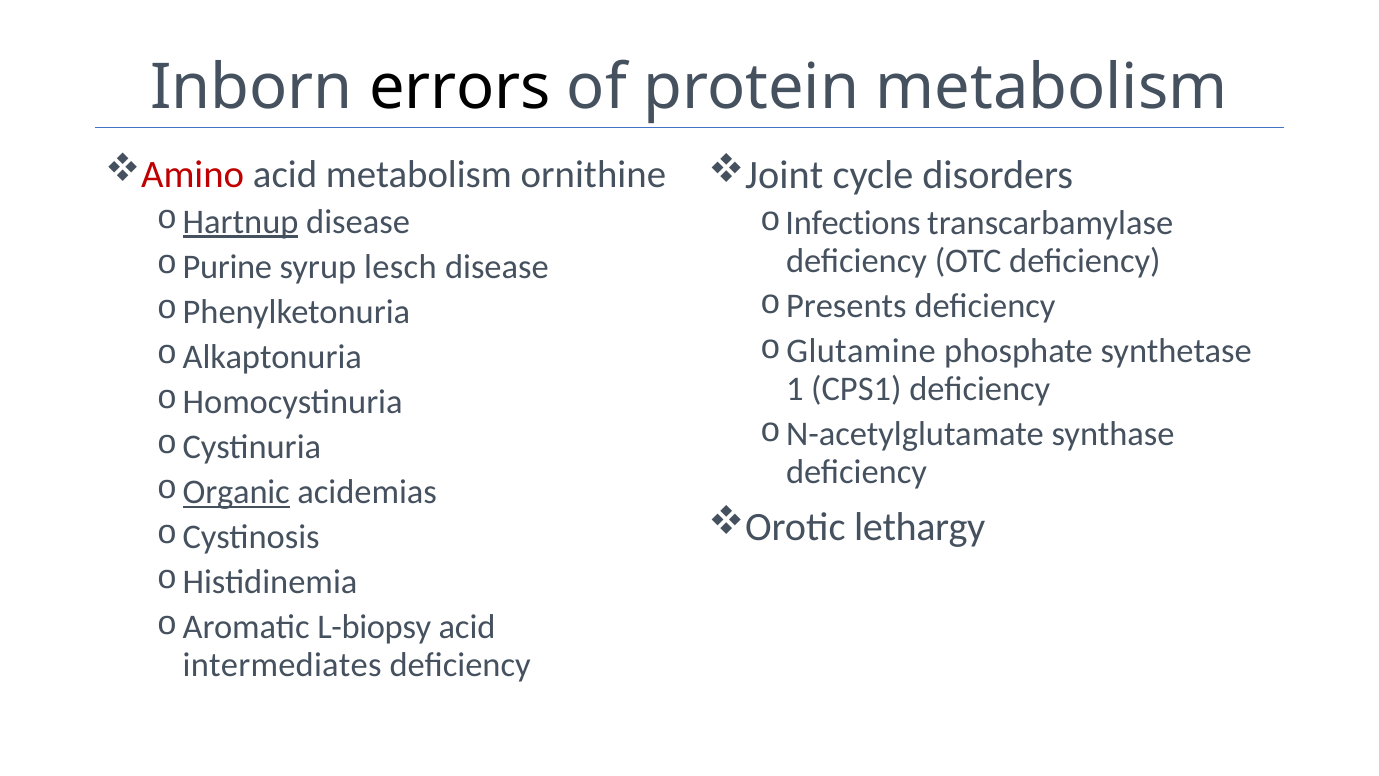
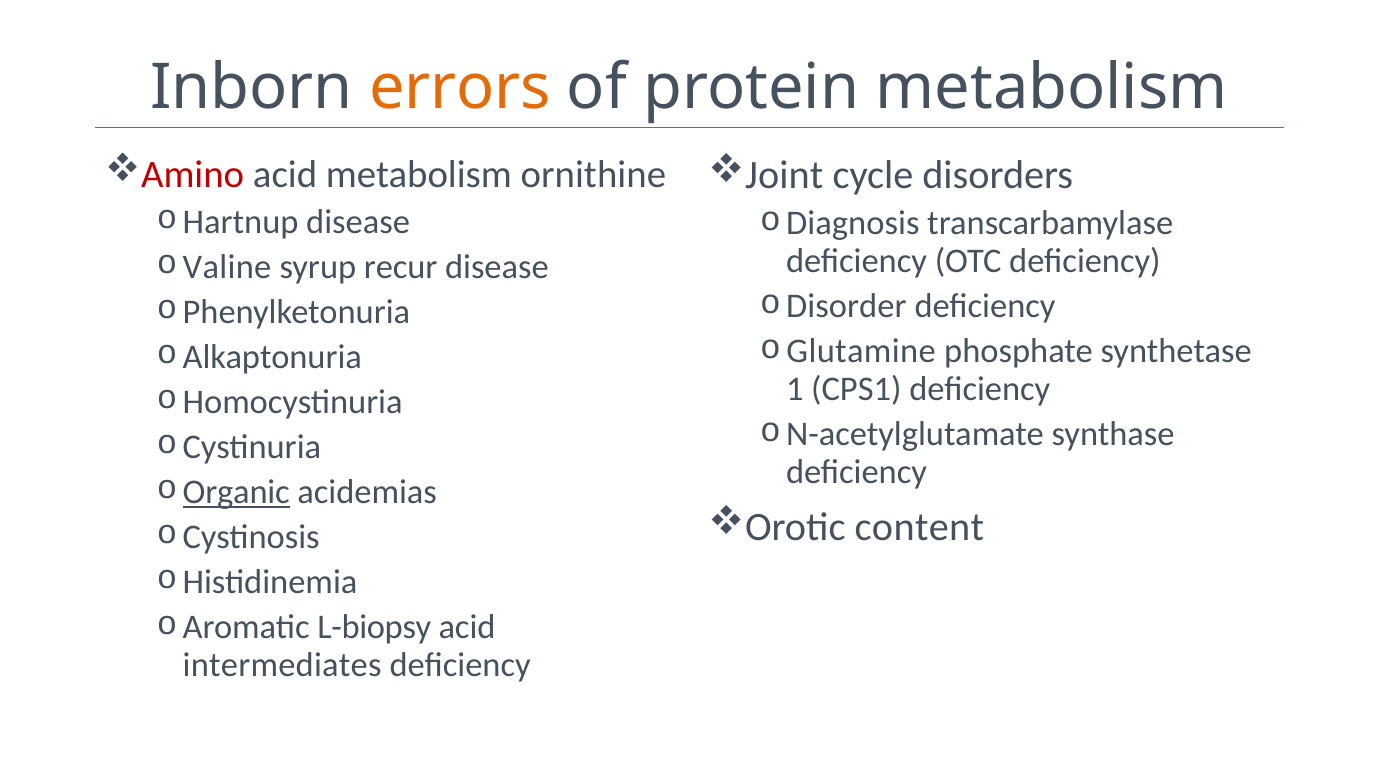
errors colour: black -> orange (460, 88)
Hartnup underline: present -> none (241, 222)
Infections: Infections -> Diagnosis (853, 223)
Purine: Purine -> Valine (227, 267)
lesch: lesch -> recur (401, 267)
Presents: Presents -> Disorder (846, 306)
lethargy: lethargy -> content (919, 527)
